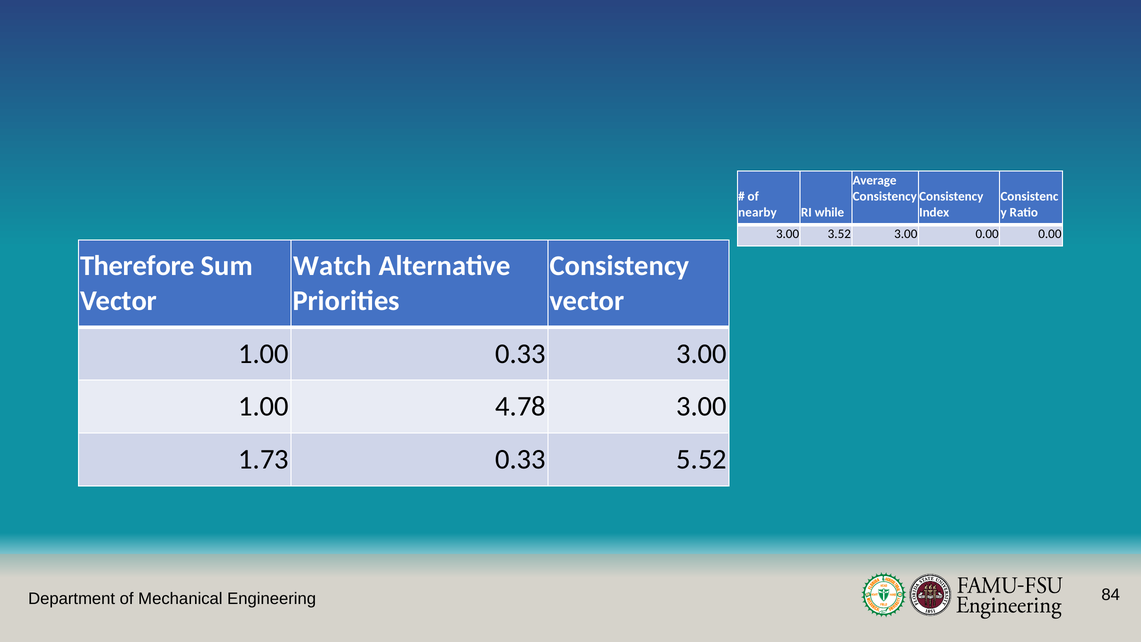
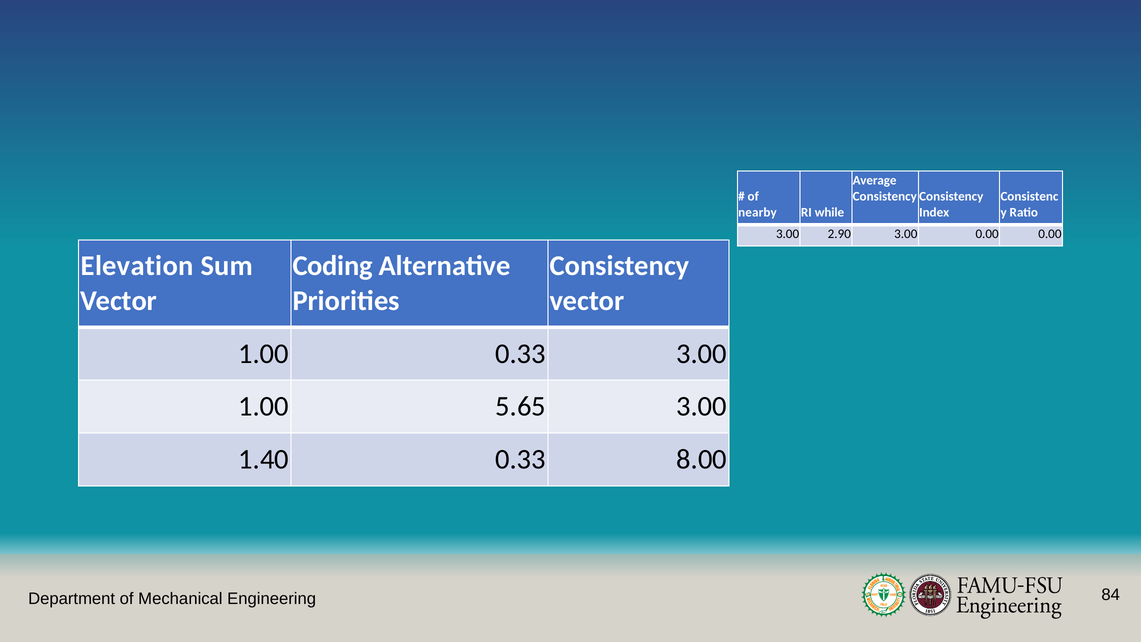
3.52: 3.52 -> 2.90 (839, 234)
Therefore: Therefore -> Elevation (137, 266)
Watch: Watch -> Coding (333, 266)
4.78: 4.78 -> 5.65 (521, 406)
1.73: 1.73 -> 1.40 (264, 459)
5.52: 5.52 -> 8.00 (702, 459)
